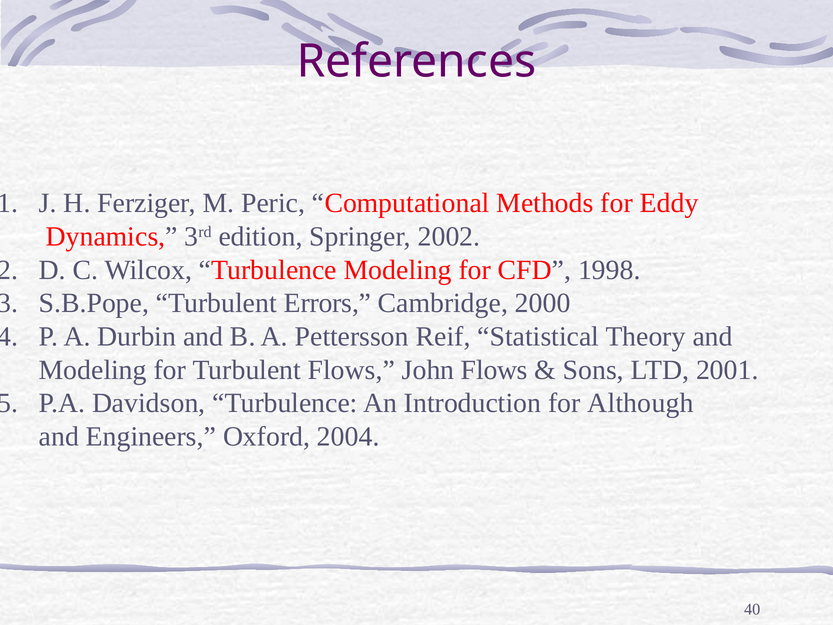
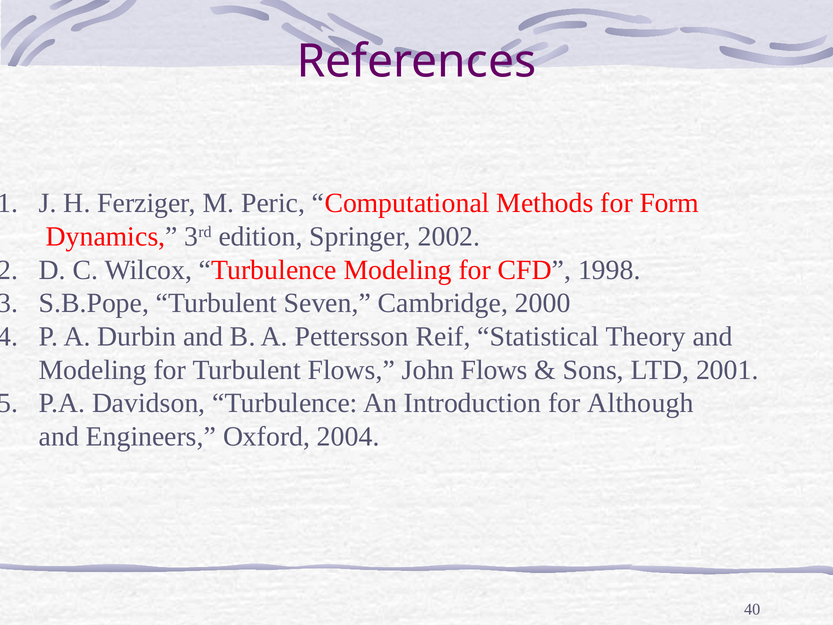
Eddy: Eddy -> Form (669, 203)
Errors: Errors -> Seven (327, 303)
